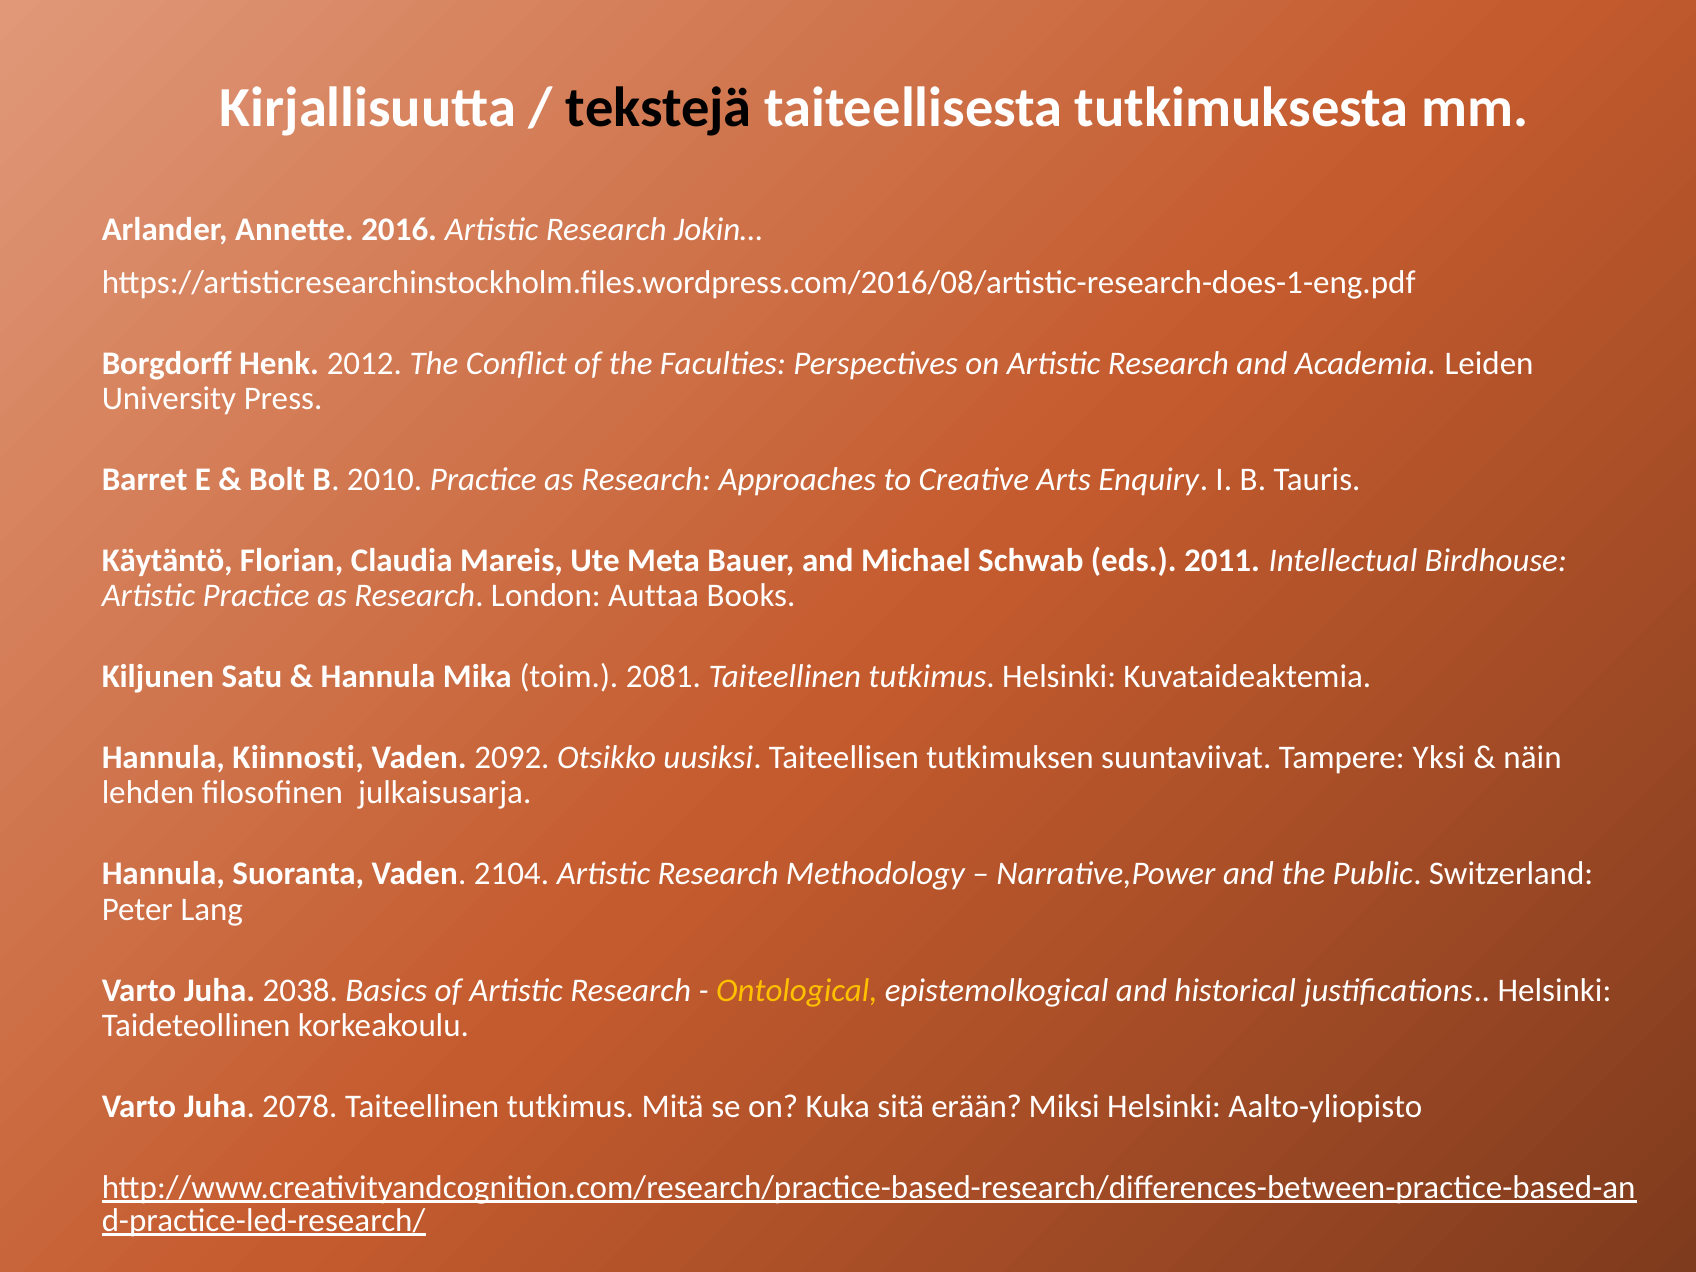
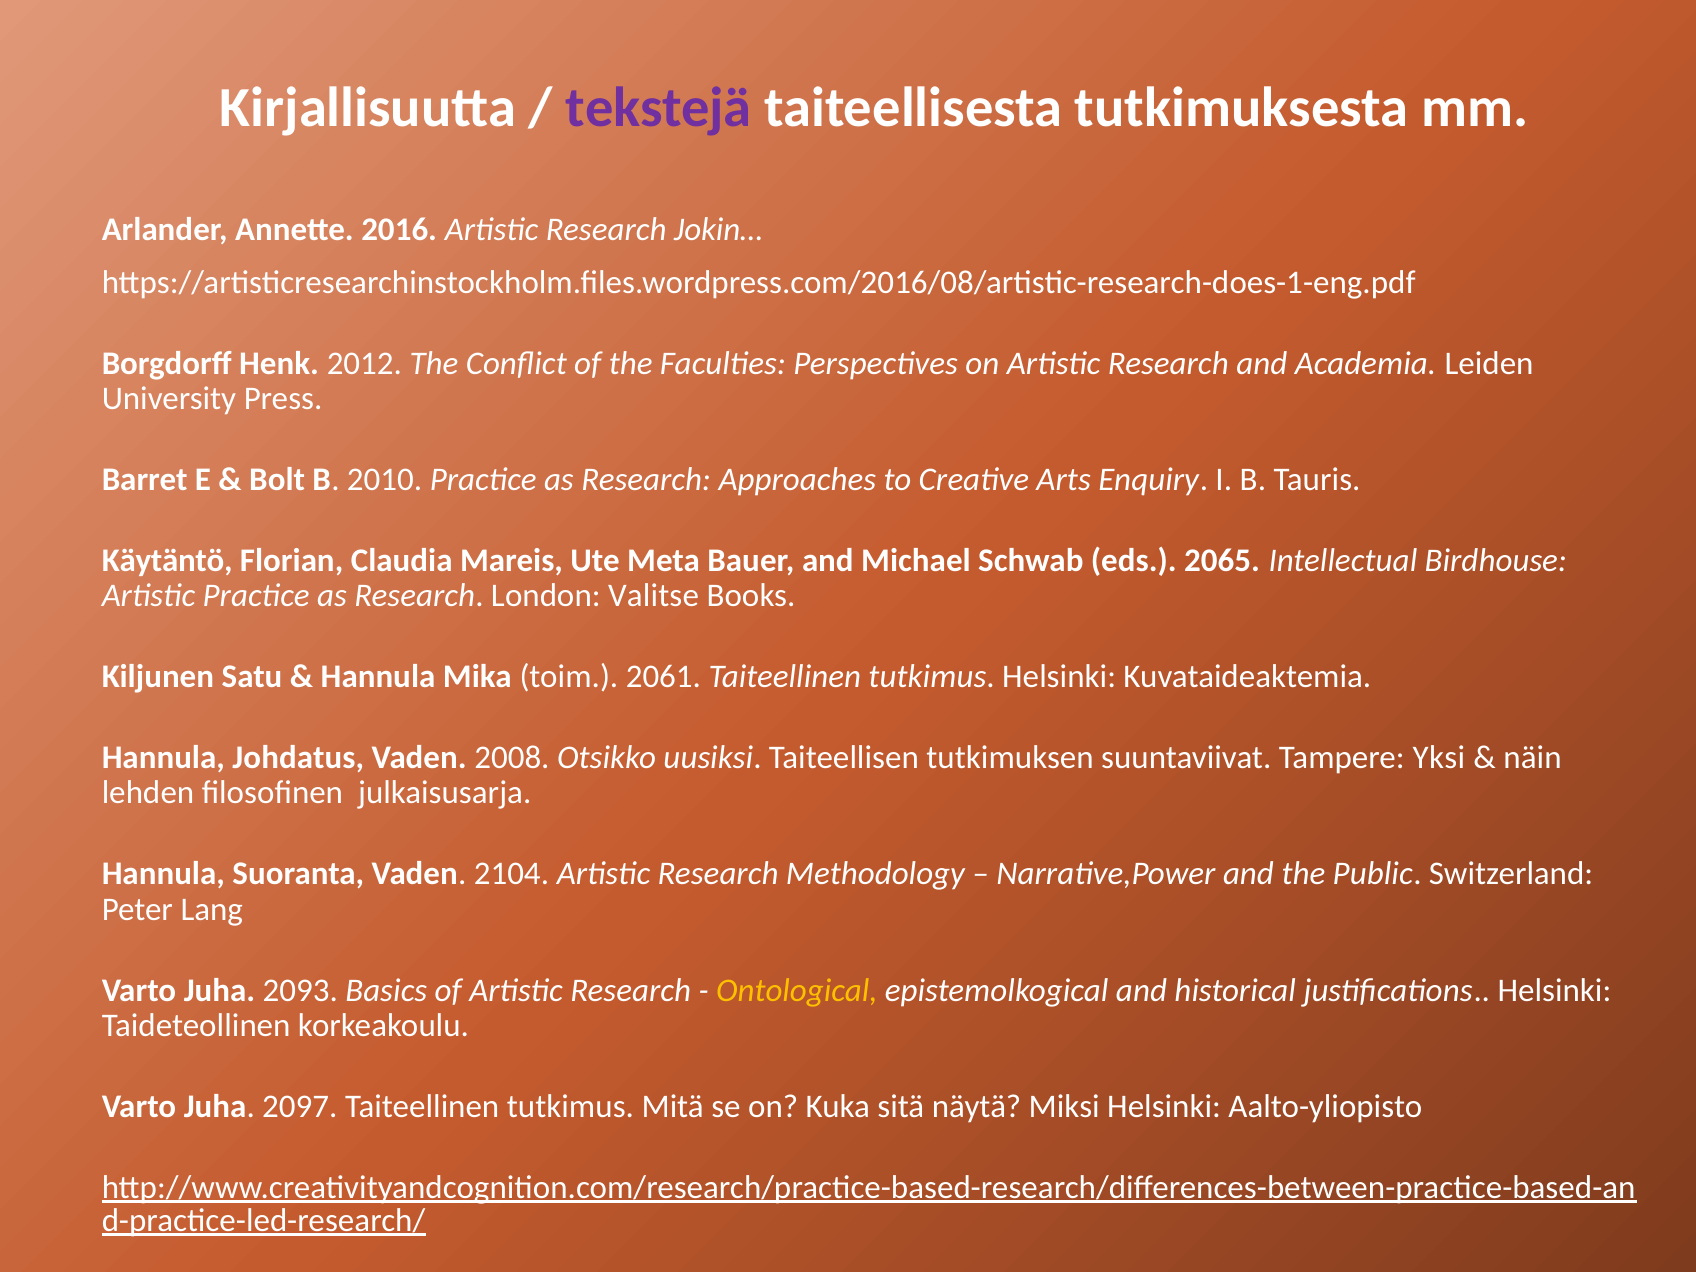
tekstejä colour: black -> purple (659, 108)
2011: 2011 -> 2065 (1222, 560)
Auttaa: Auttaa -> Valitse (654, 596)
2081: 2081 -> 2061 (663, 677)
Kiinnosti: Kiinnosti -> Johdatus (298, 757)
2092: 2092 -> 2008 (512, 757)
2038: 2038 -> 2093 (300, 990)
2078: 2078 -> 2097 (300, 1107)
erään: erään -> näytä (977, 1107)
